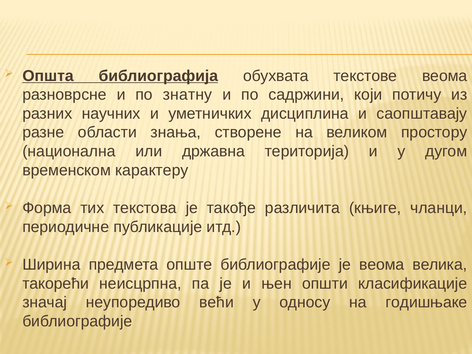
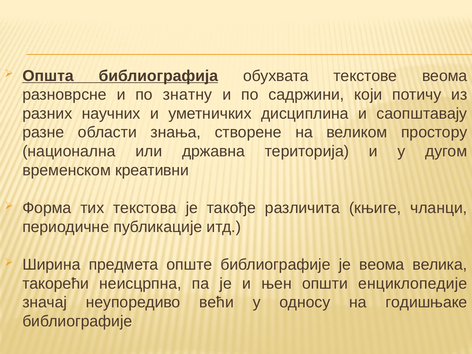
карактеру: карактеру -> креативни (152, 170)
класификације: класификације -> енциклопедије (413, 283)
